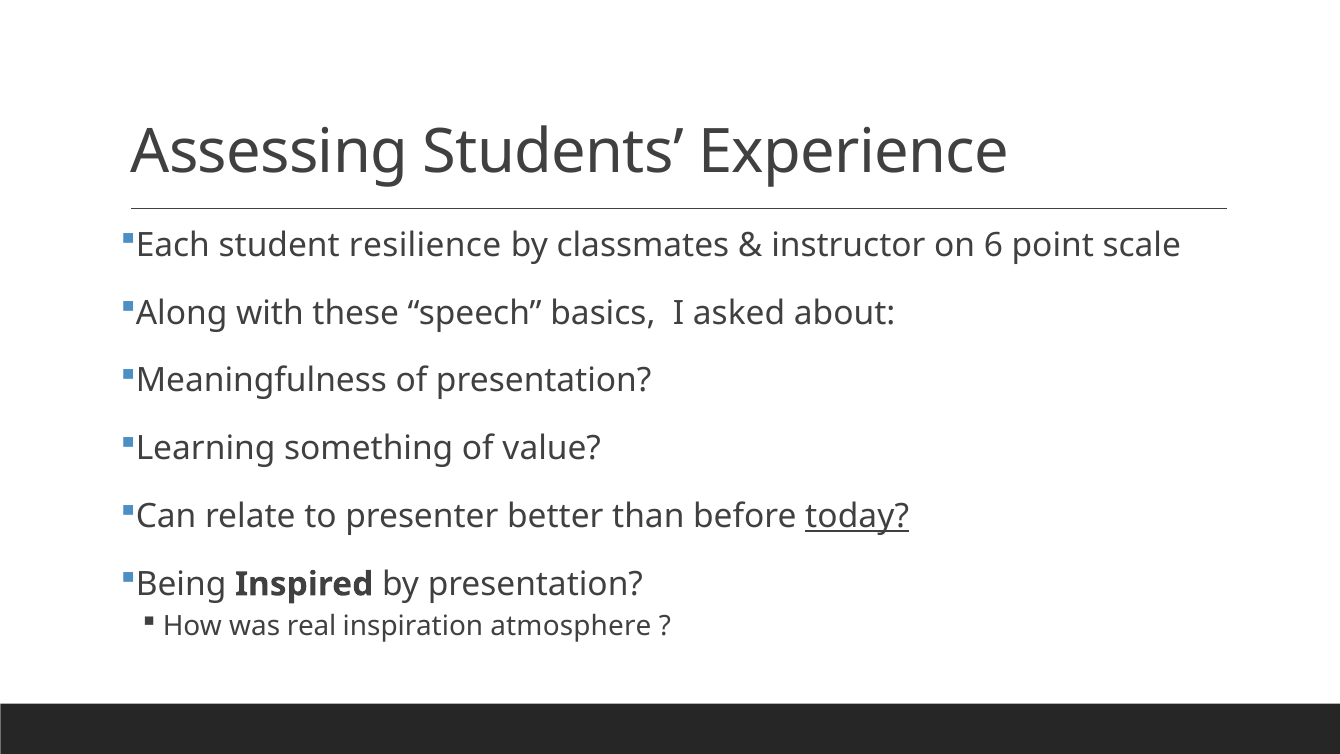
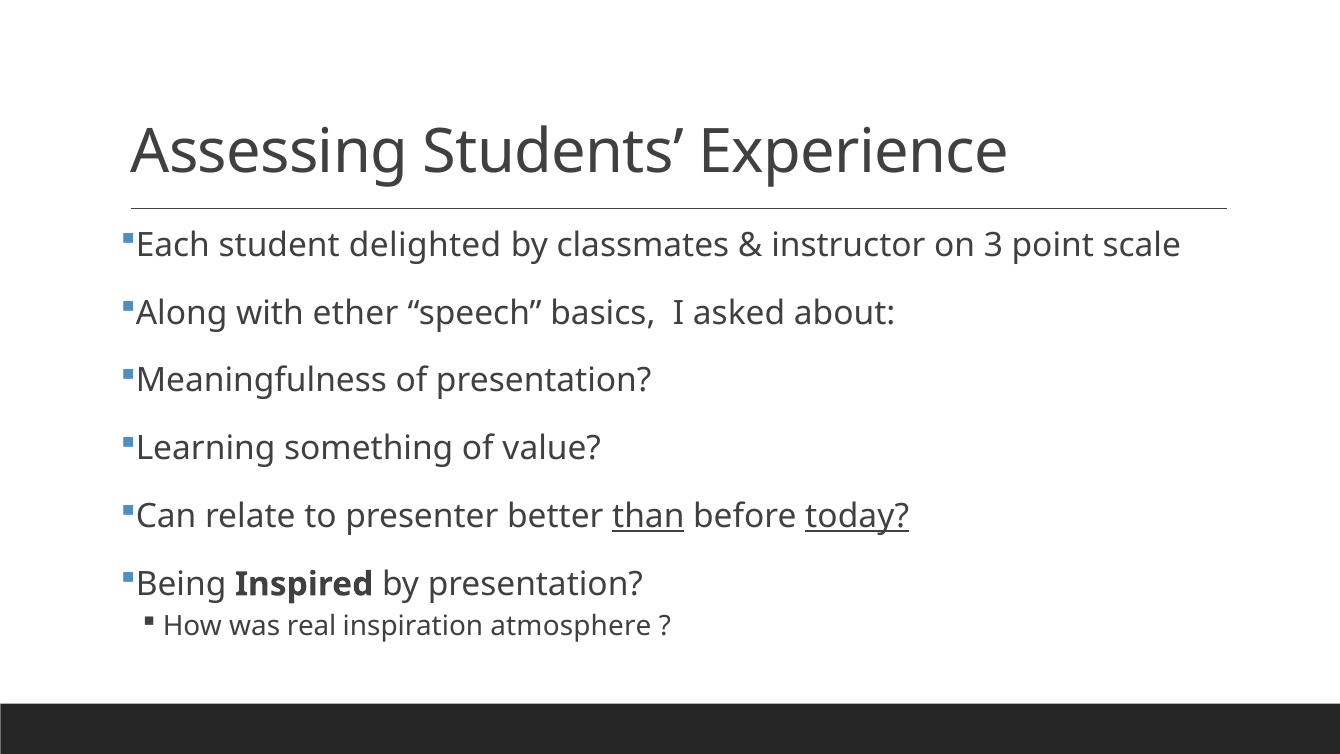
resilience: resilience -> delighted (425, 245)
6: 6 -> 3 (993, 245)
these: these -> ether (356, 313)
than underline: none -> present (648, 516)
